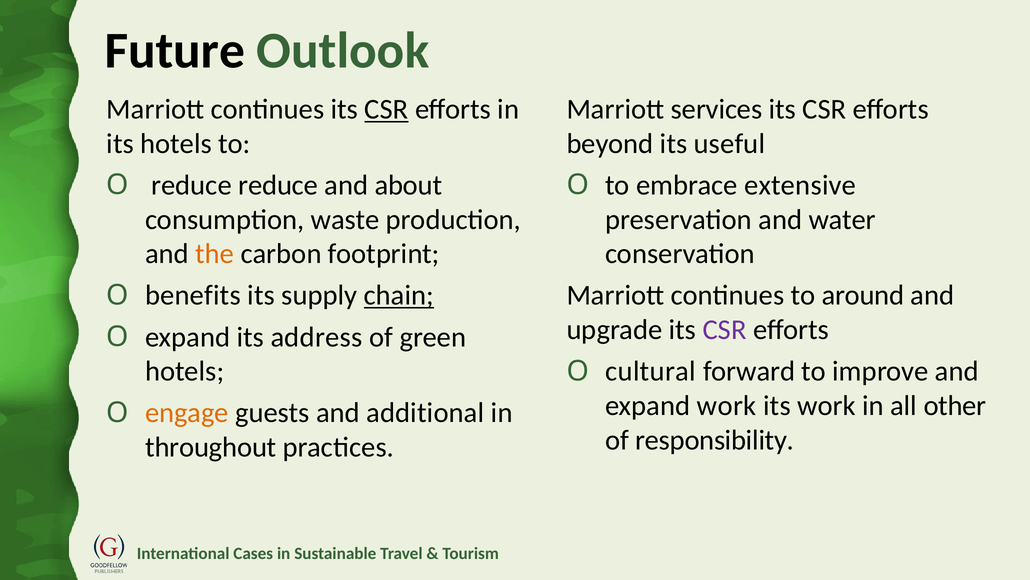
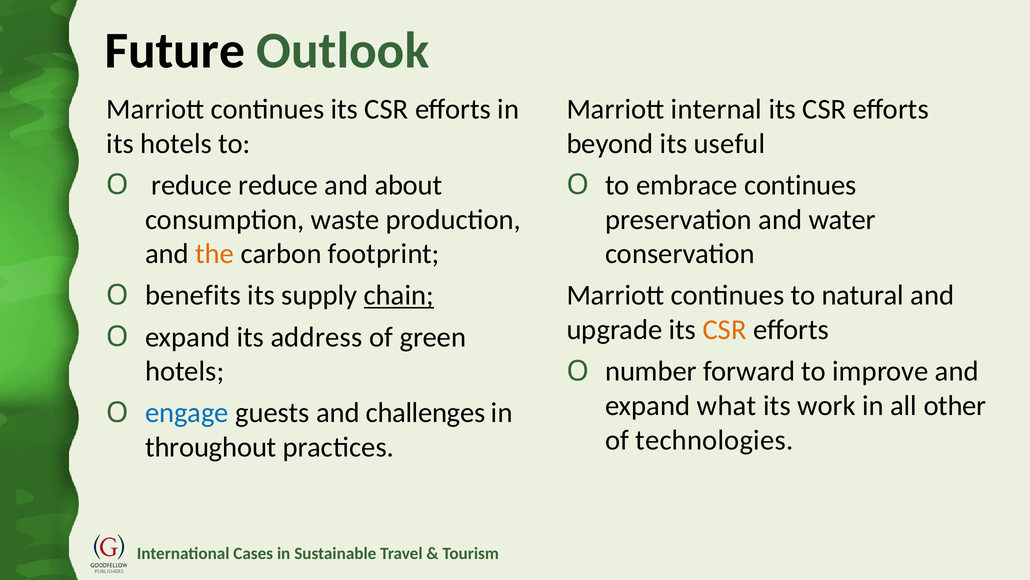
CSR underline: present -> none (386, 109)
services: services -> internal (716, 109)
embrace extensive: extensive -> continues (800, 185)
around: around -> natural (863, 295)
CSR colour: purple -> orange (725, 330)
cultural: cultural -> number (651, 371)
expand work: work -> what (727, 405)
engage colour: orange -> blue (187, 413)
additional: additional -> challenges (426, 413)
responsibility: responsibility -> technologies (714, 440)
